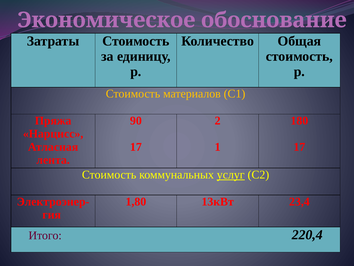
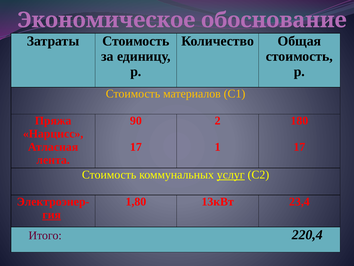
гия underline: none -> present (52, 214)
